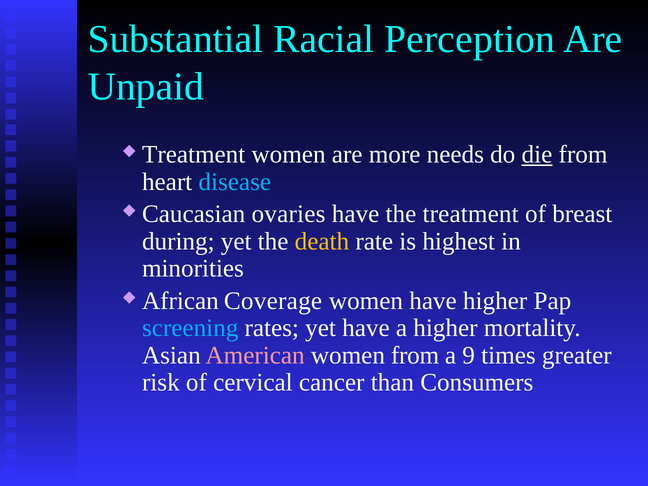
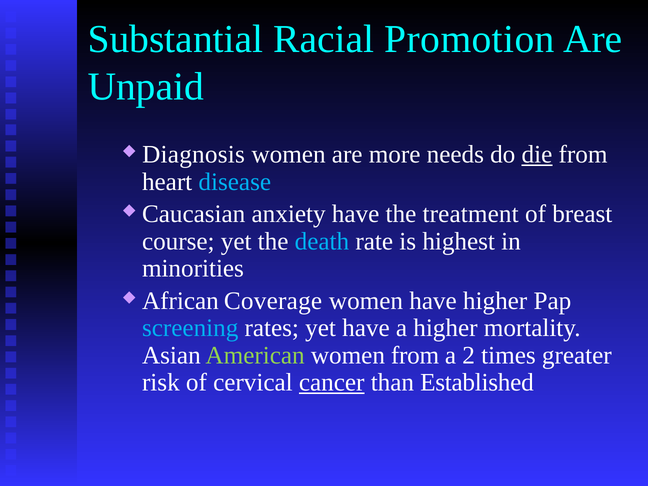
Perception: Perception -> Promotion (470, 39)
Treatment: Treatment -> Diagnosis (194, 155)
ovaries: ovaries -> anxiety (289, 214)
during: during -> course (178, 241)
death colour: yellow -> light blue (322, 241)
American colour: pink -> light green (255, 355)
9: 9 -> 2 (469, 355)
cancer underline: none -> present (332, 382)
Consumers: Consumers -> Established (477, 382)
